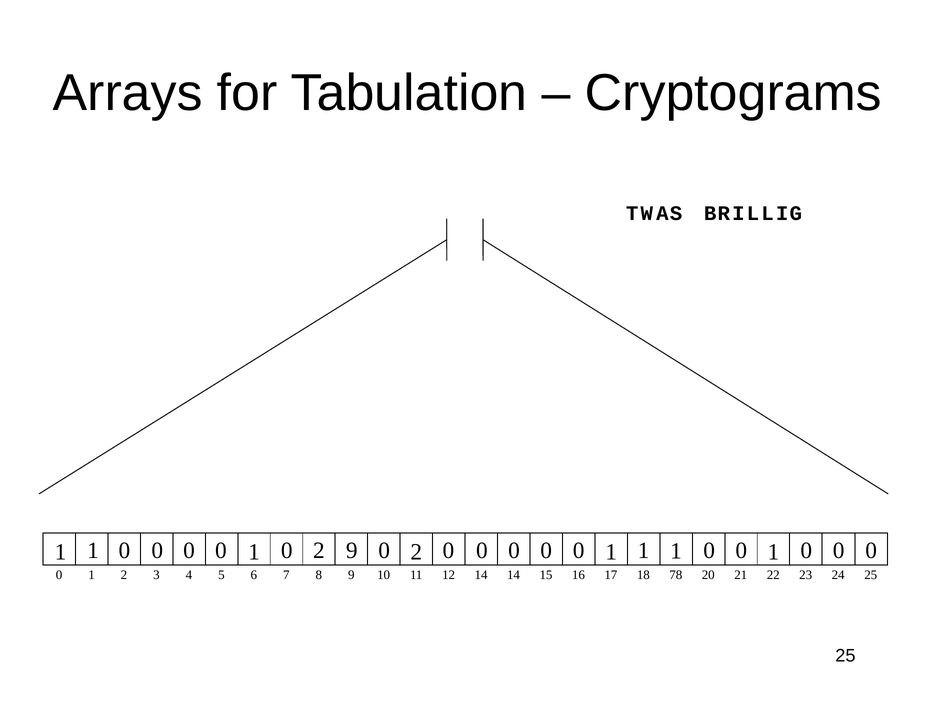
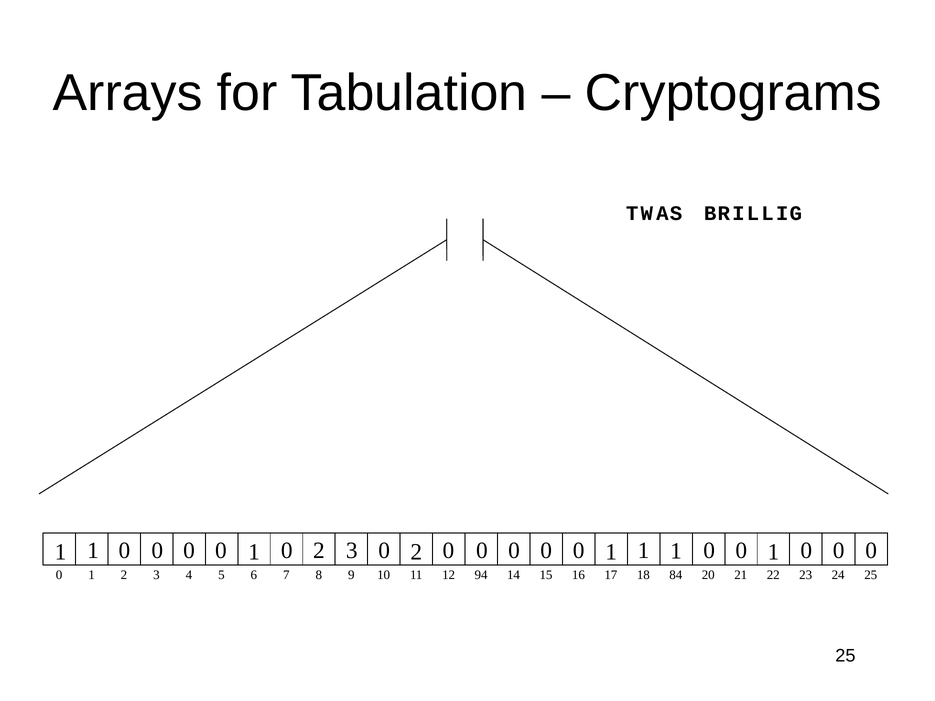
9: 9 -> 3 (352, 551)
12 14: 14 -> 94 (481, 575)
78: 78 -> 84 (676, 575)
